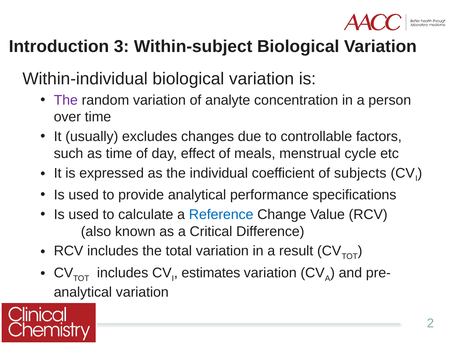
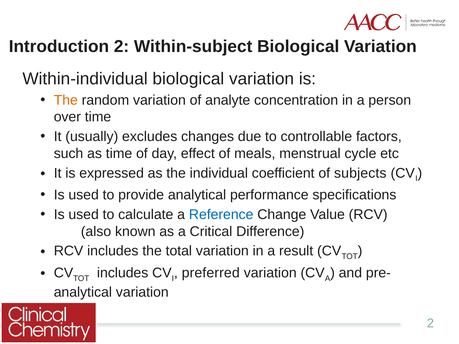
Introduction 3: 3 -> 2 (122, 47)
The colour: purple -> orange (66, 100)
estimates: estimates -> preferred (211, 273)
